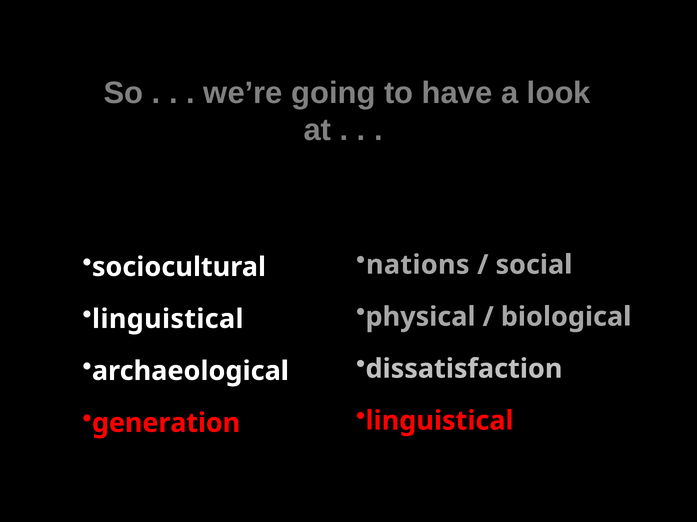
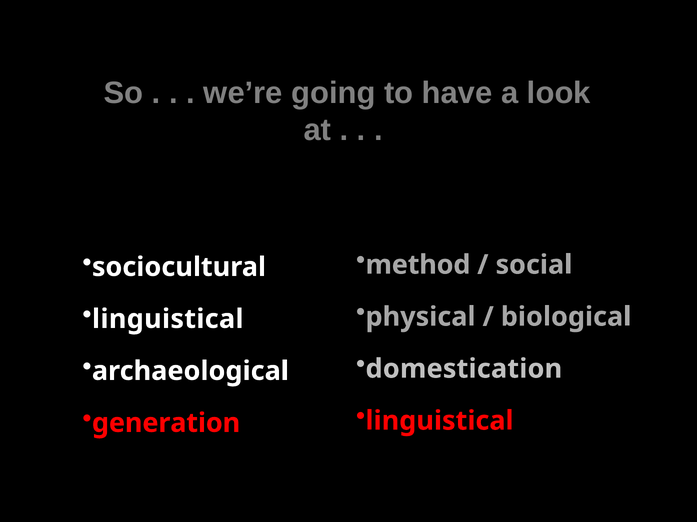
nations: nations -> method (418, 265)
dissatisfaction: dissatisfaction -> domestication (464, 369)
